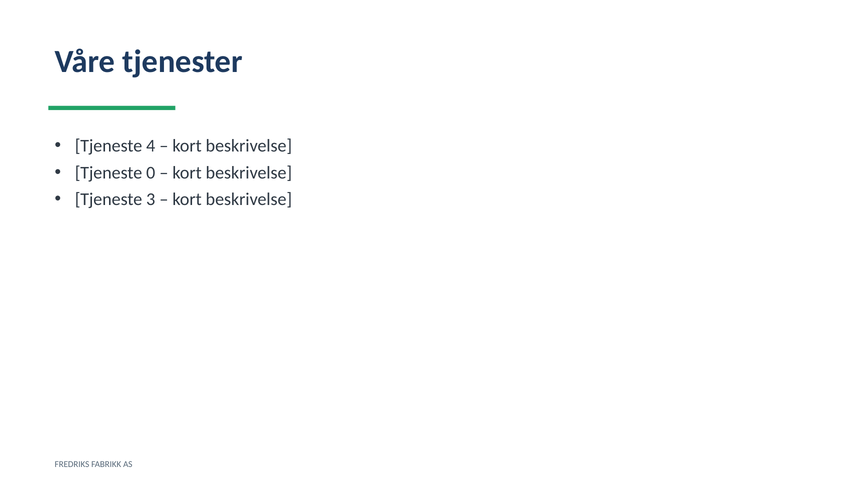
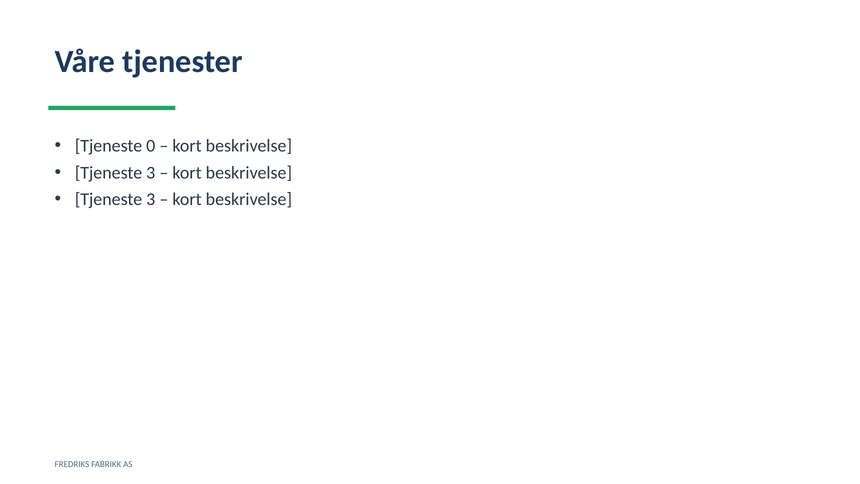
4: 4 -> 0 (151, 146)
0: 0 -> 3 (151, 173)
